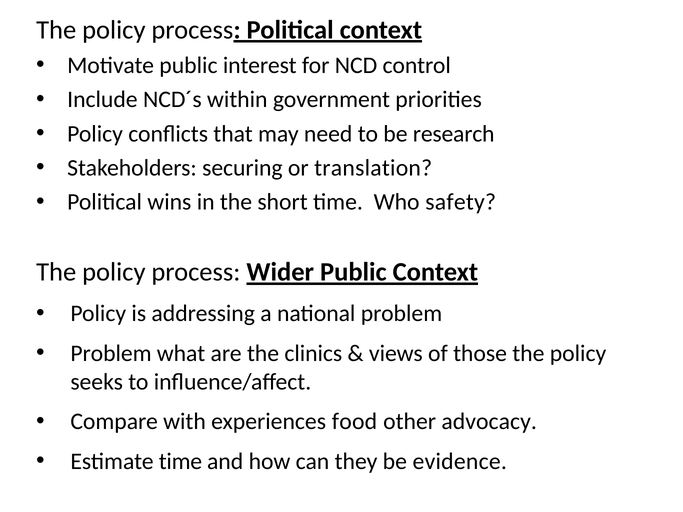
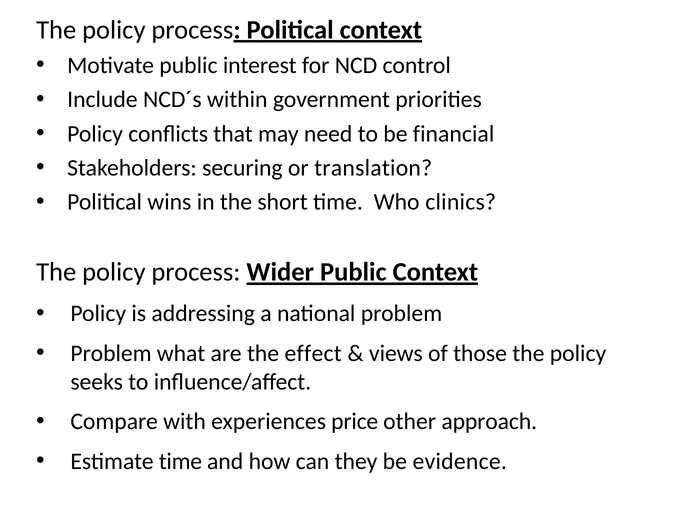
research: research -> financial (454, 134)
safety: safety -> clinics (461, 202)
clinics: clinics -> effect (313, 354)
food: food -> price (355, 422)
advocacy: advocacy -> approach (489, 422)
